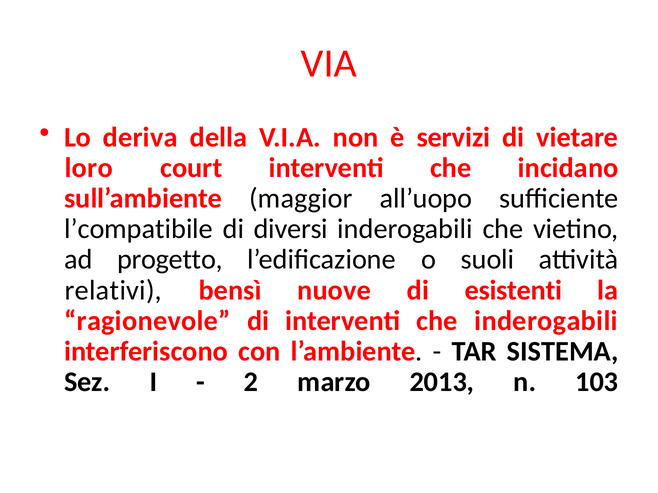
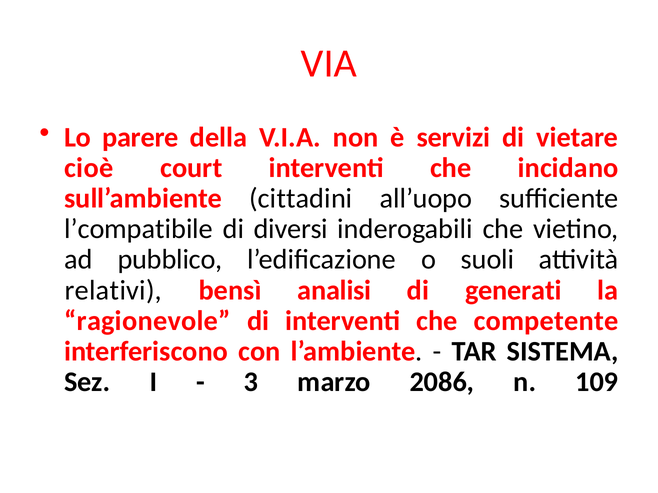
deriva: deriva -> parere (141, 137)
loro: loro -> cioè (89, 168)
maggior: maggior -> cittadini (301, 199)
progetto: progetto -> pubblico (170, 260)
nuove: nuove -> analisi (334, 291)
esistenti: esistenti -> generati (513, 291)
che inderogabili: inderogabili -> competente (546, 321)
2: 2 -> 3 (251, 382)
2013: 2013 -> 2086 (442, 382)
103: 103 -> 109 (597, 382)
